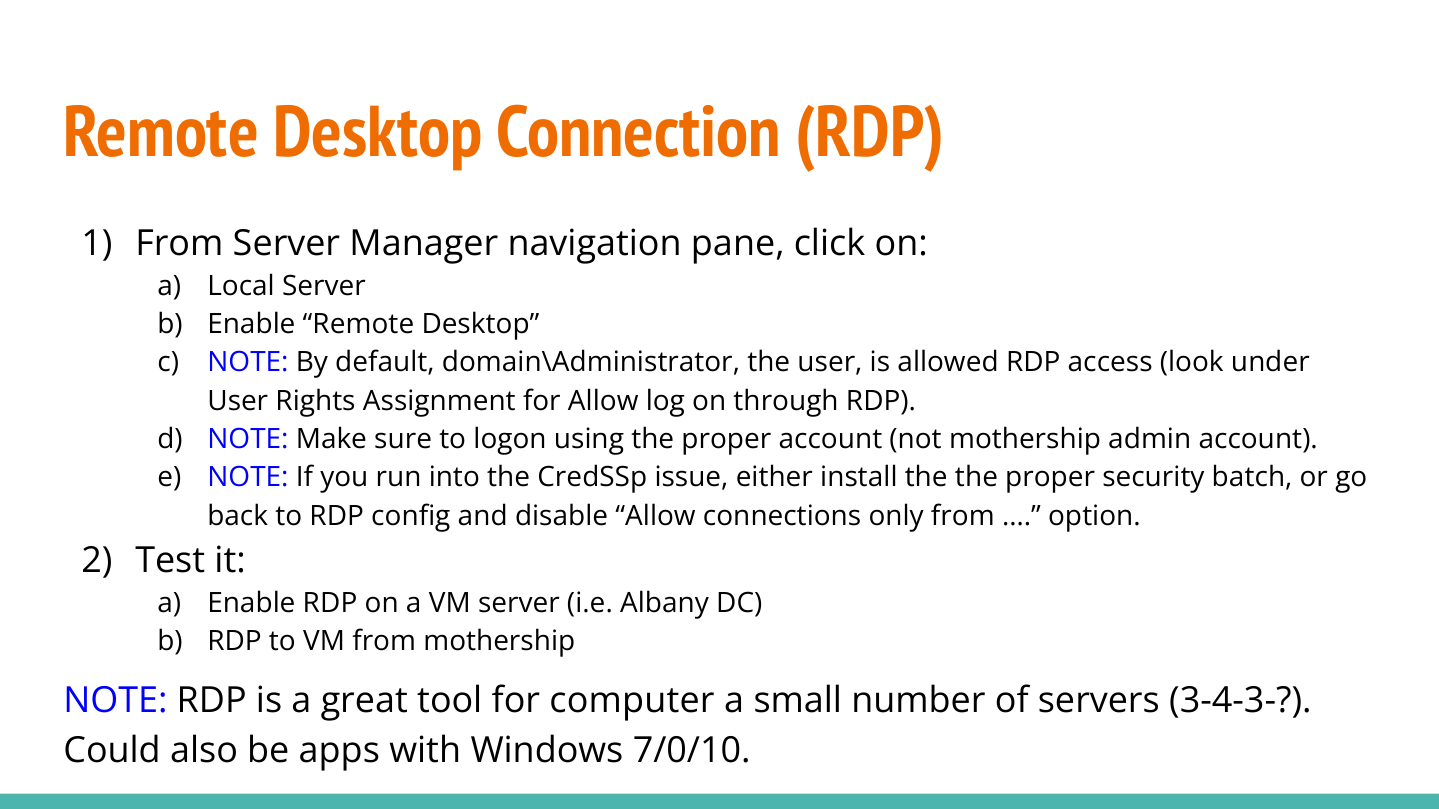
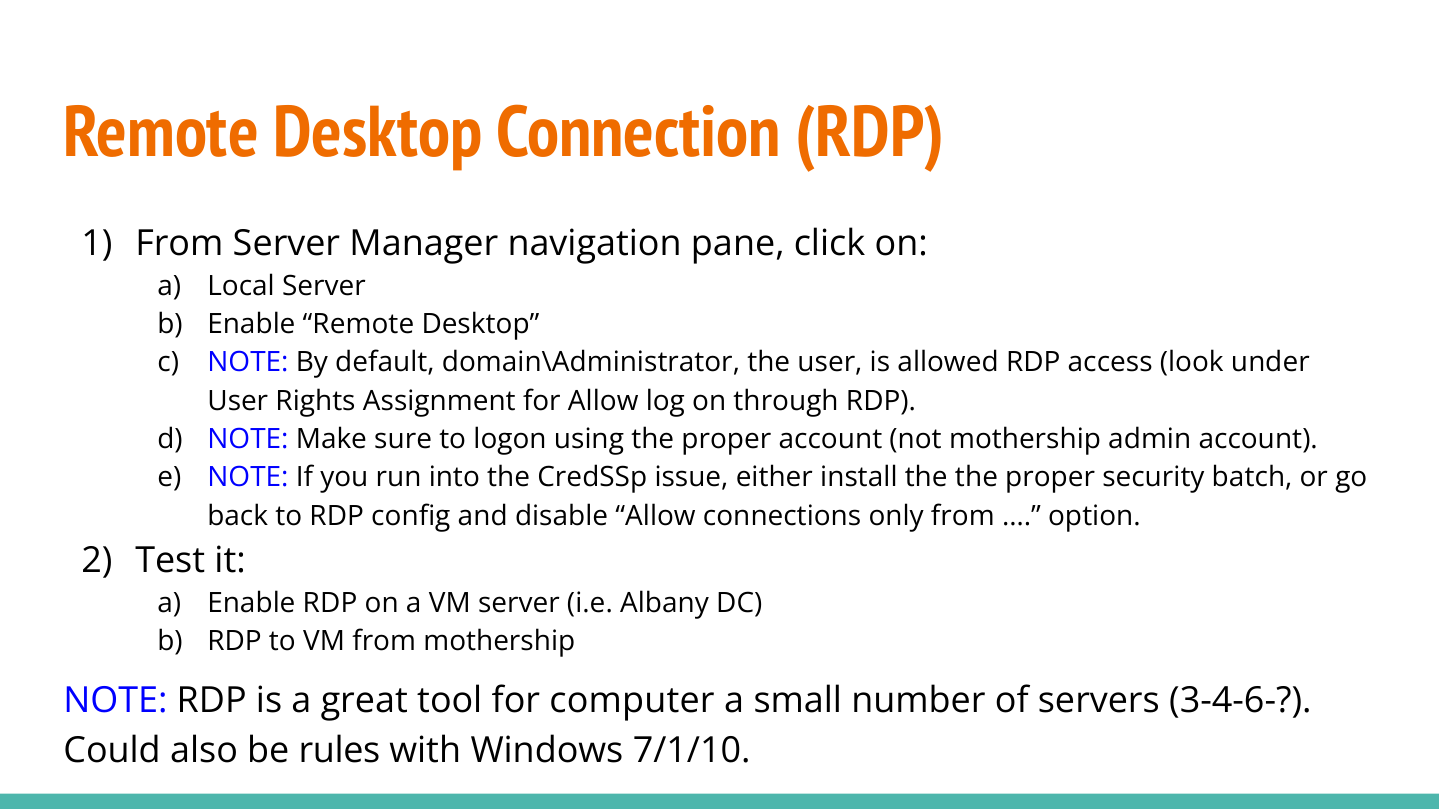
3-4-3-: 3-4-3- -> 3-4-6- (1240, 701)
apps: apps -> rules (340, 751)
7/0/10: 7/0/10 -> 7/1/10 (692, 751)
